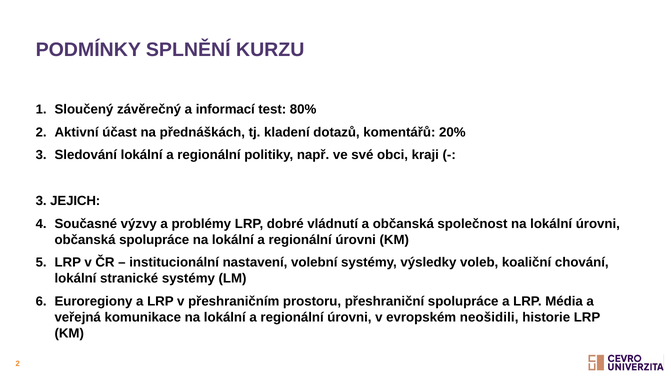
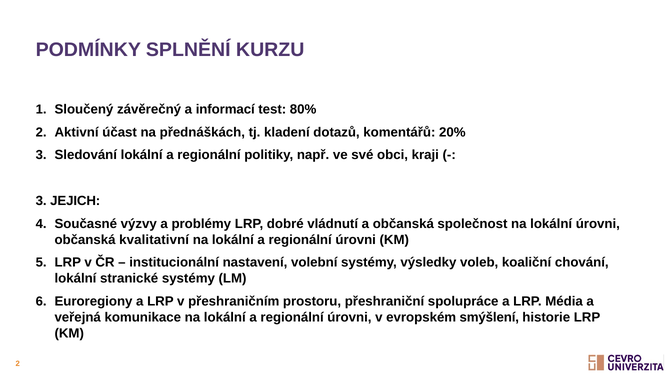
občanská spolupráce: spolupráce -> kvalitativní (154, 240)
neošidili: neošidili -> smýšlení (489, 318)
